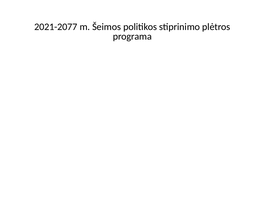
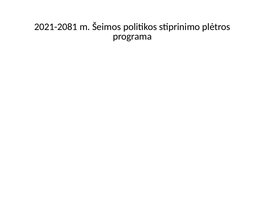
2021-2077: 2021-2077 -> 2021-2081 (56, 27)
